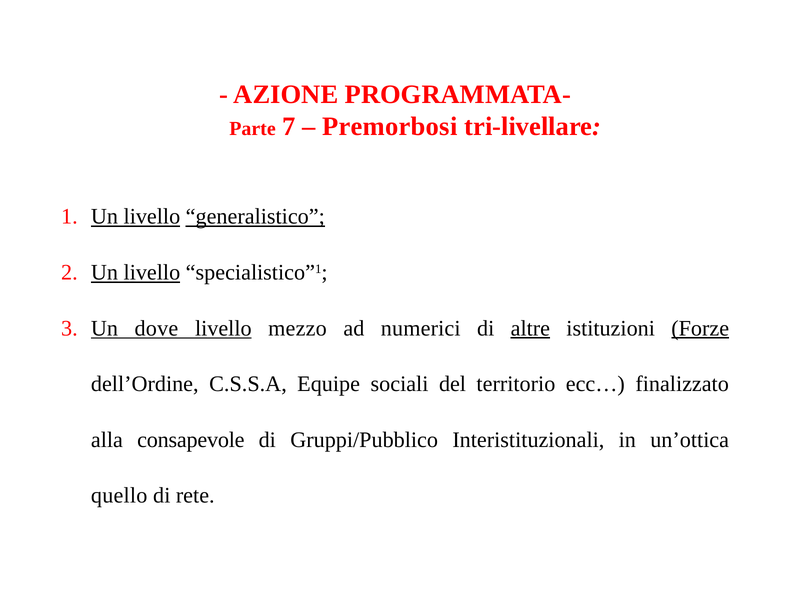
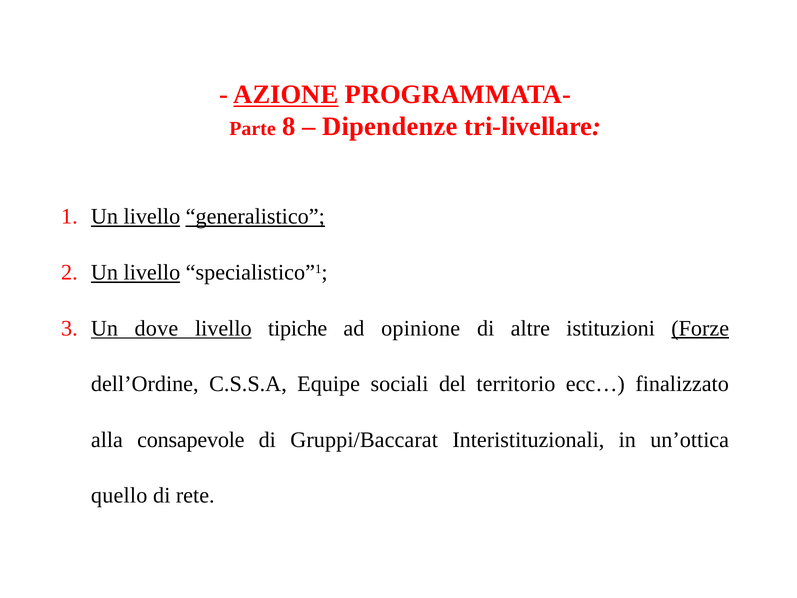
AZIONE underline: none -> present (286, 95)
7: 7 -> 8 (289, 127)
Premorbosi: Premorbosi -> Dipendenze (390, 127)
mezzo: mezzo -> tipiche (298, 328)
numerici: numerici -> opinione (421, 328)
altre underline: present -> none (530, 328)
Gruppi/Pubblico: Gruppi/Pubblico -> Gruppi/Baccarat (364, 440)
